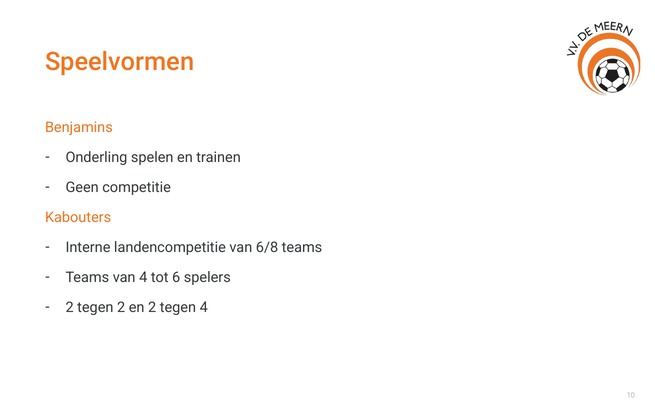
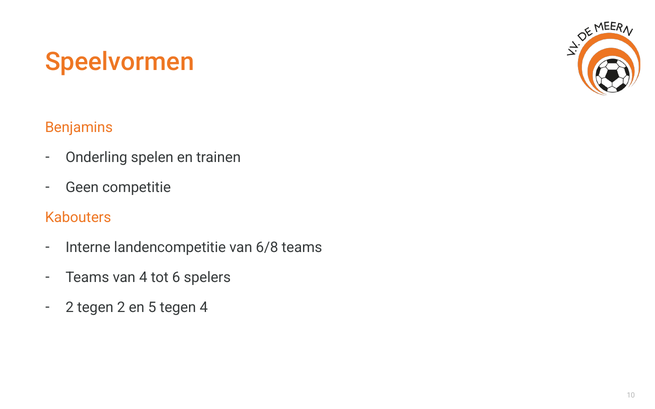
en 2: 2 -> 5 (152, 308)
